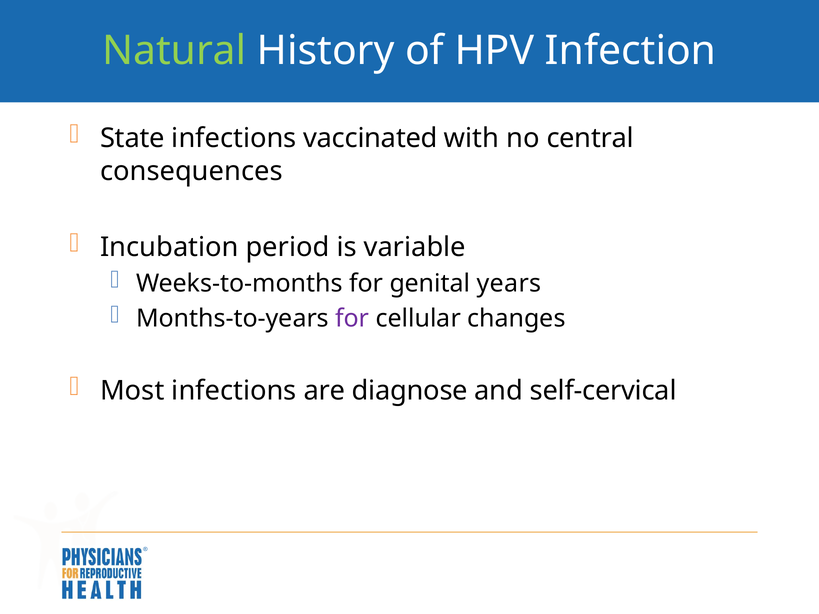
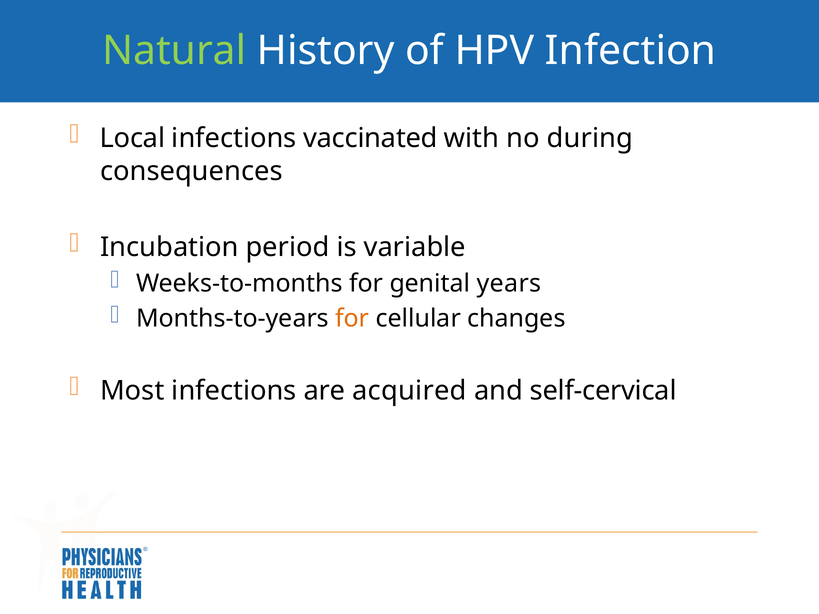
State: State -> Local (132, 138)
central: central -> during (590, 138)
for colour: purple -> orange (352, 319)
diagnose: diagnose -> acquired (410, 391)
